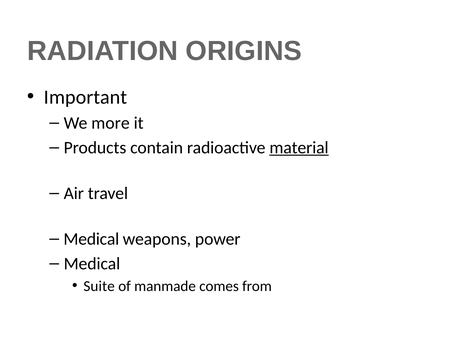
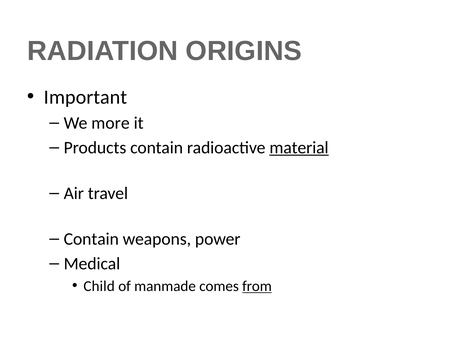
Medical: Medical -> Contain (91, 239)
Suite: Suite -> Child (99, 286)
from underline: none -> present (257, 286)
